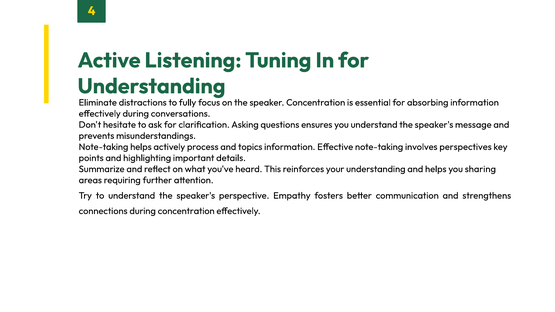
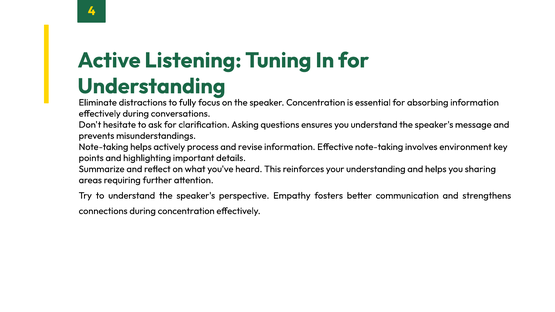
topics: topics -> revise (250, 147)
perspectives: perspectives -> environment (466, 147)
